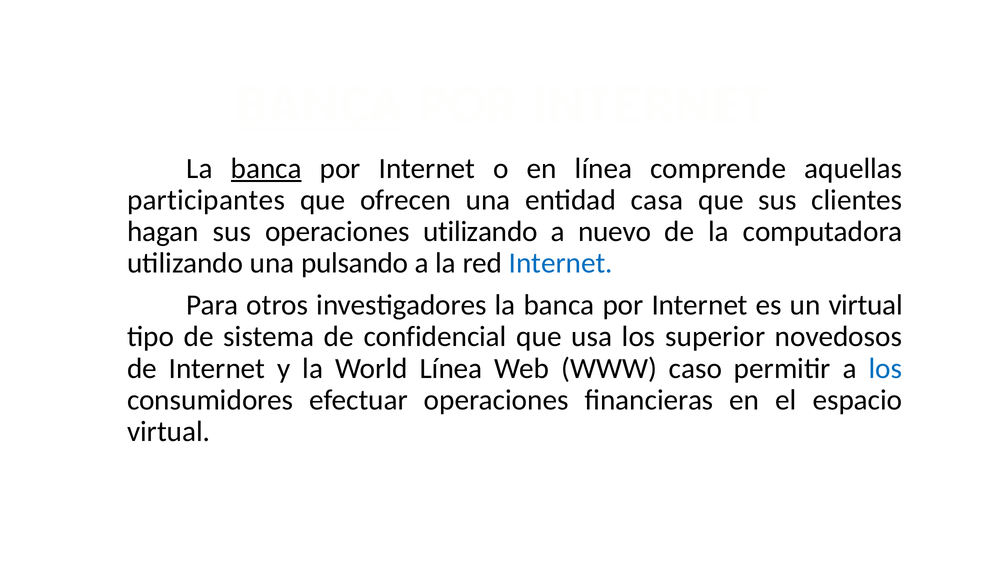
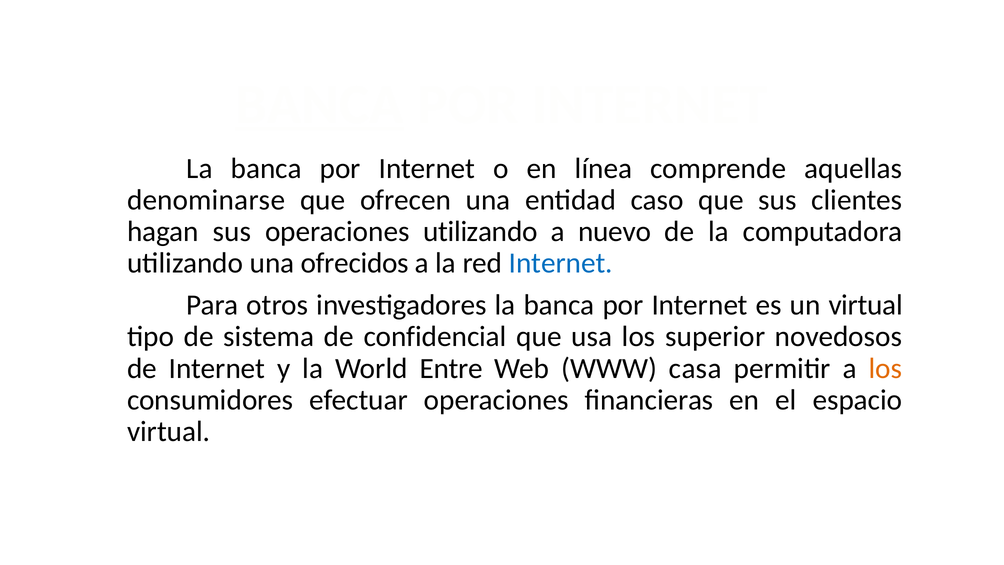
banca underline: present -> none (266, 168)
participantes: participantes -> denominarse (206, 200)
casa: casa -> caso (657, 200)
pulsando: pulsando -> ofrecidos (355, 263)
World Línea: Línea -> Entre (451, 368)
caso: caso -> casa (695, 368)
los colour: blue -> orange (885, 368)
